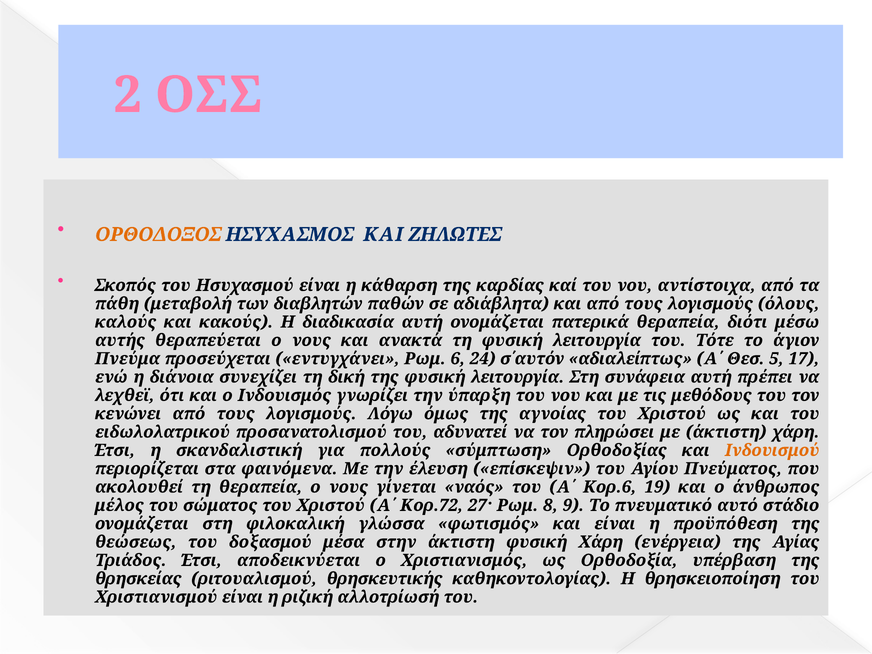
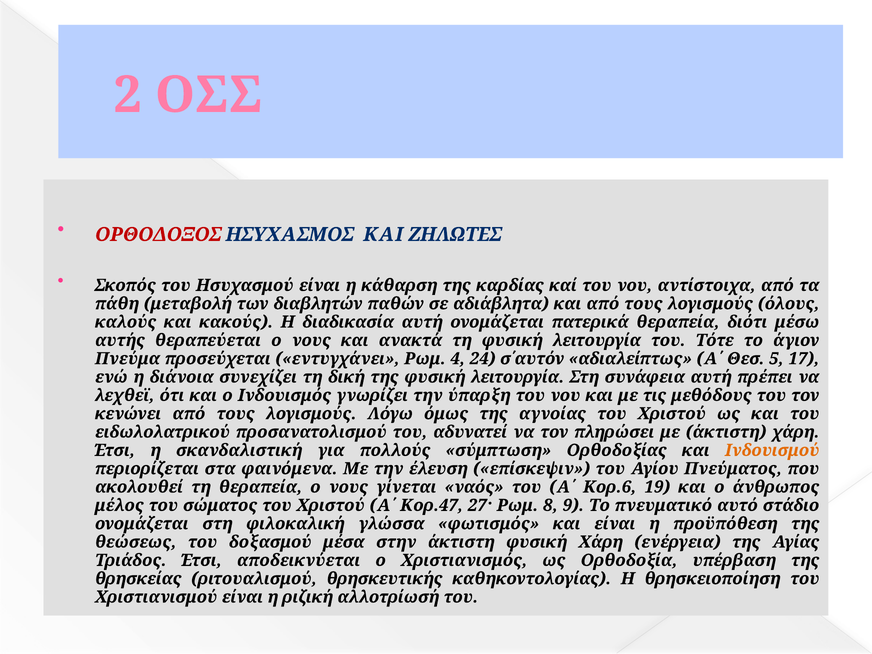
ΟΡΘΟΔΟΞΟΣ colour: orange -> red (158, 235)
6: 6 -> 4 (458, 359)
Κορ.72: Κορ.72 -> Κορ.47 (432, 505)
